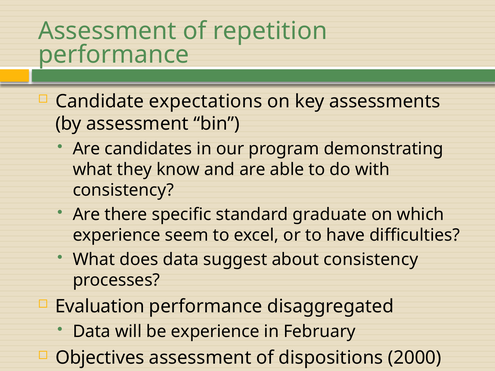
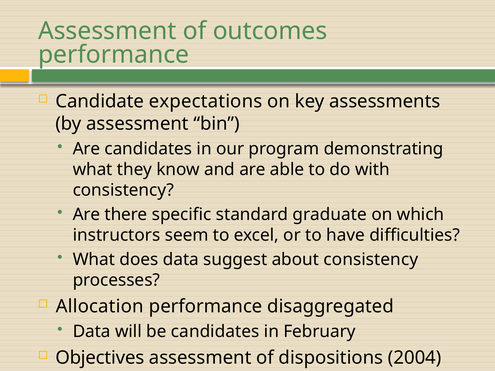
repetition: repetition -> outcomes (270, 31)
experience: experience -> instructors (117, 235)
Evaluation: Evaluation -> Allocation (100, 307)
be experience: experience -> candidates (215, 332)
2000: 2000 -> 2004 (415, 358)
